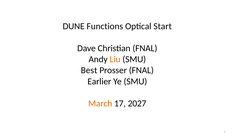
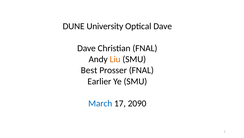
Functions: Functions -> University (105, 26)
Optical Start: Start -> Dave (163, 26)
March colour: orange -> blue (100, 103)
2027: 2027 -> 2090 (137, 103)
